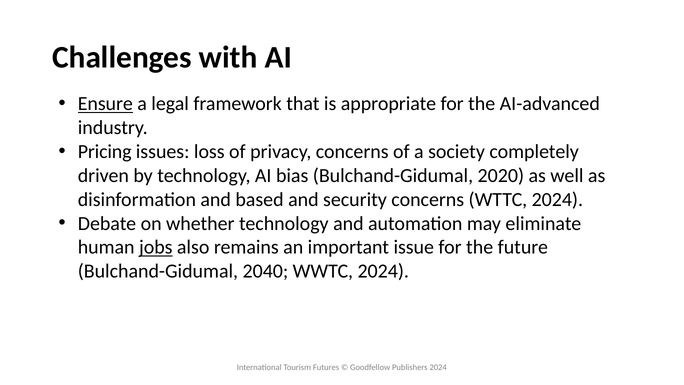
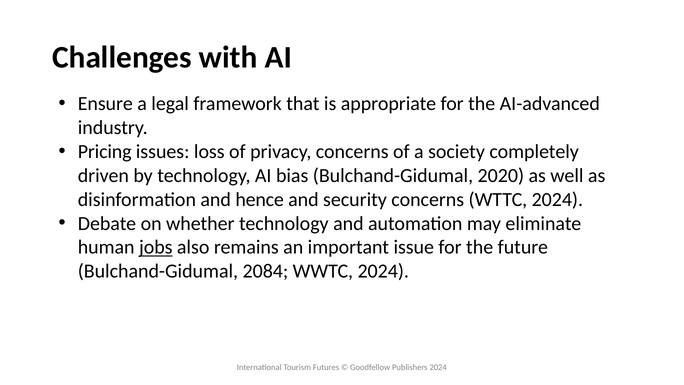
Ensure underline: present -> none (105, 104)
based: based -> hence (260, 199)
2040: 2040 -> 2084 (265, 271)
